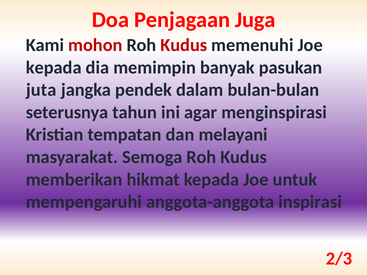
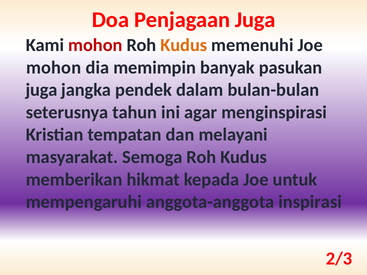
Kudus colour: red -> orange (184, 45)
kepada: kepada -> mohon (54, 68)
juta: juta -> juga (41, 90)
